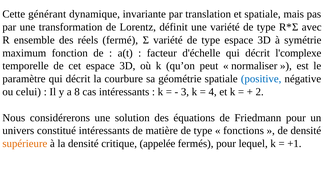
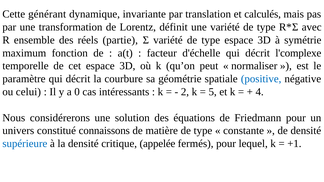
et spatiale: spatiale -> calculés (263, 14)
fermé: fermé -> partie (120, 40)
8: 8 -> 0 (77, 92)
3: 3 -> 2 (185, 92)
4: 4 -> 5 (213, 92)
2: 2 -> 4 (260, 92)
constitué intéressants: intéressants -> connaissons (104, 131)
fonctions: fonctions -> constante (244, 131)
supérieure colour: orange -> blue (25, 144)
